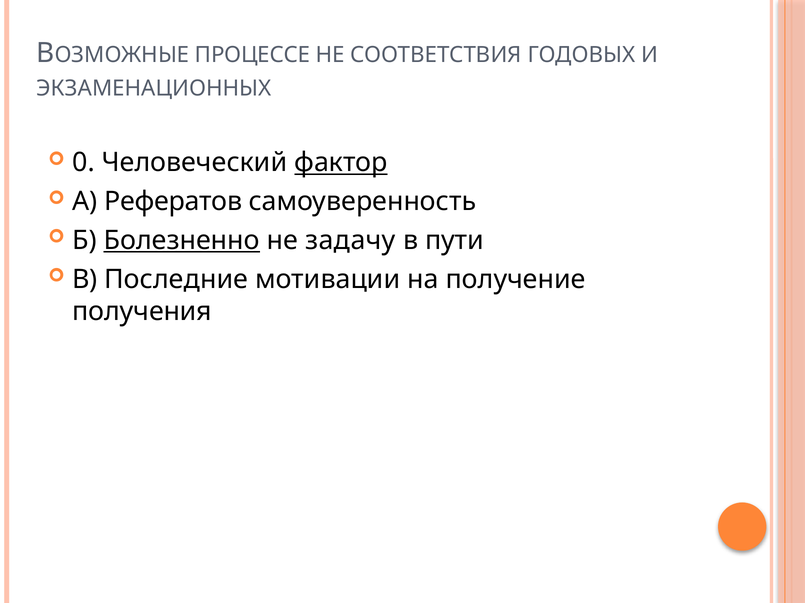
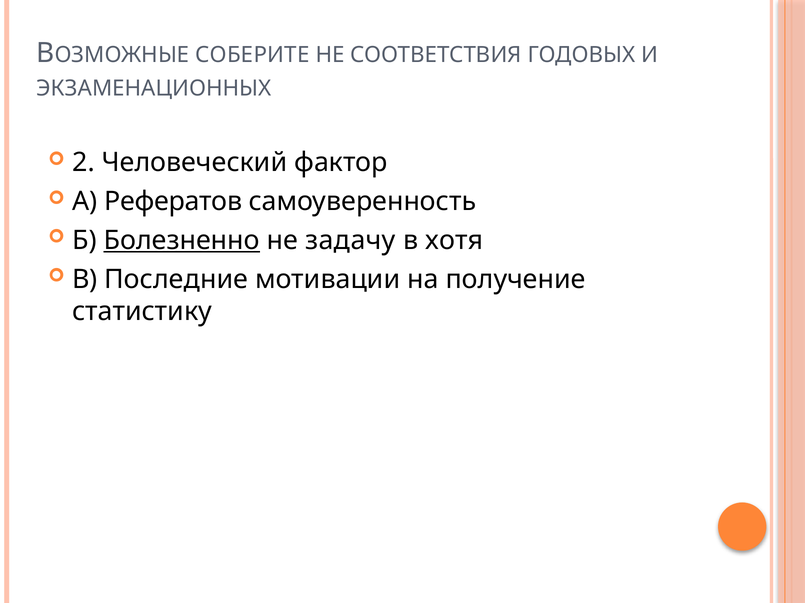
ПРОЦЕССЕ: ПРОЦЕССЕ -> СОБЕРИТЕ (252, 55)
0: 0 -> 2 (84, 163)
фактор underline: present -> none (341, 163)
пути: пути -> хотя (454, 241)
получения: получения -> статистику (142, 312)
